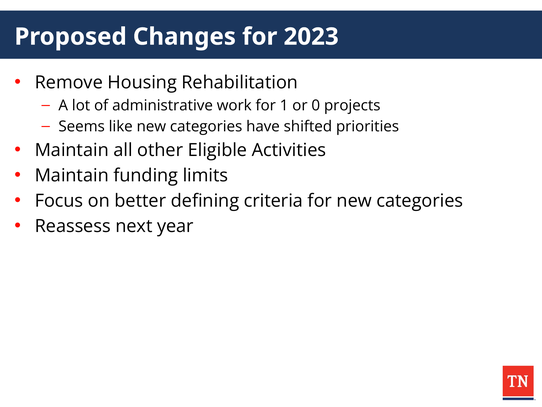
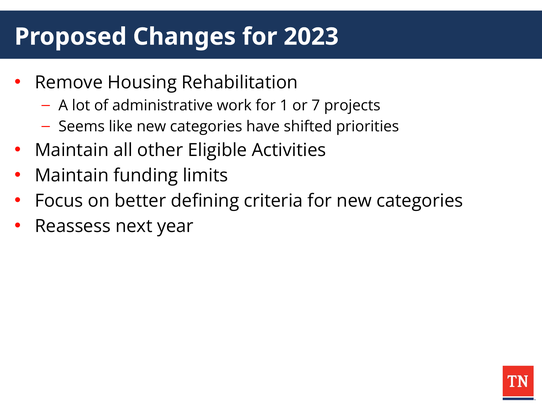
0: 0 -> 7 (316, 105)
